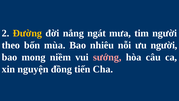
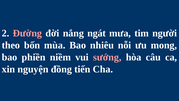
Đường colour: yellow -> pink (27, 33)
ưu người: người -> mong (164, 45)
mong: mong -> phiền (34, 57)
